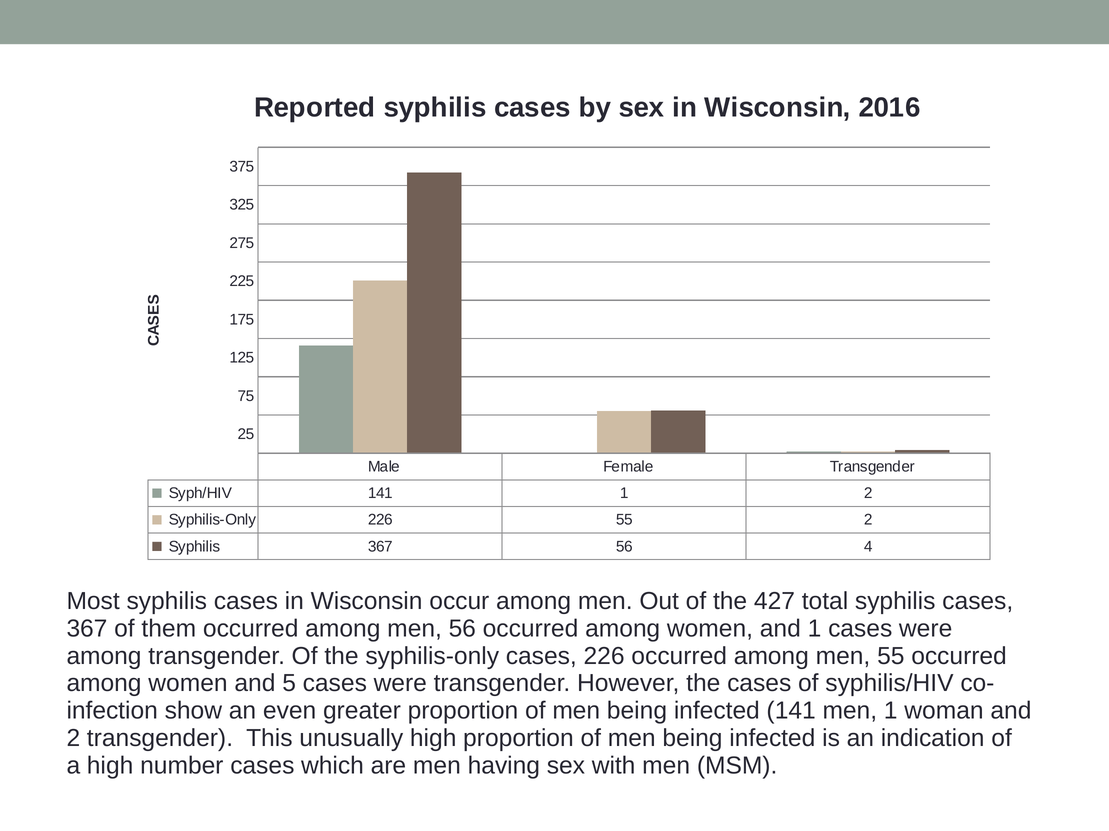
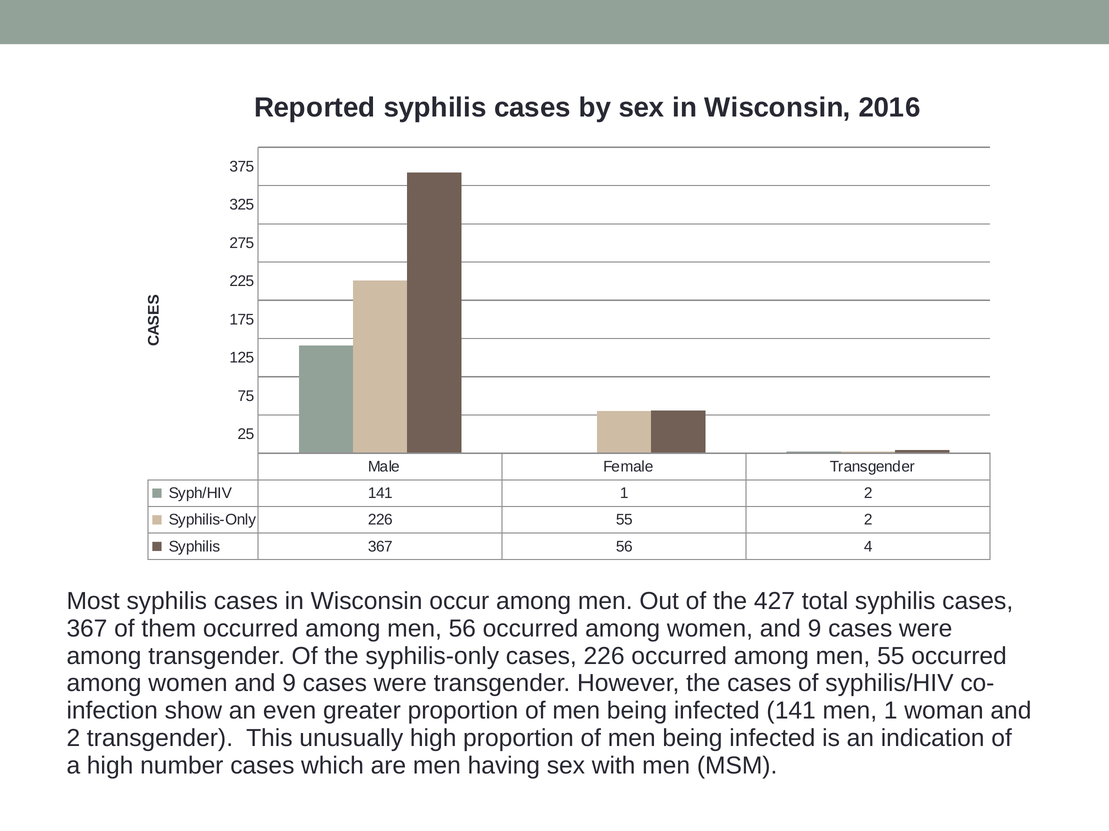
1: 1 -> 9 (815, 629)
5: 5 -> 9 (289, 684)
